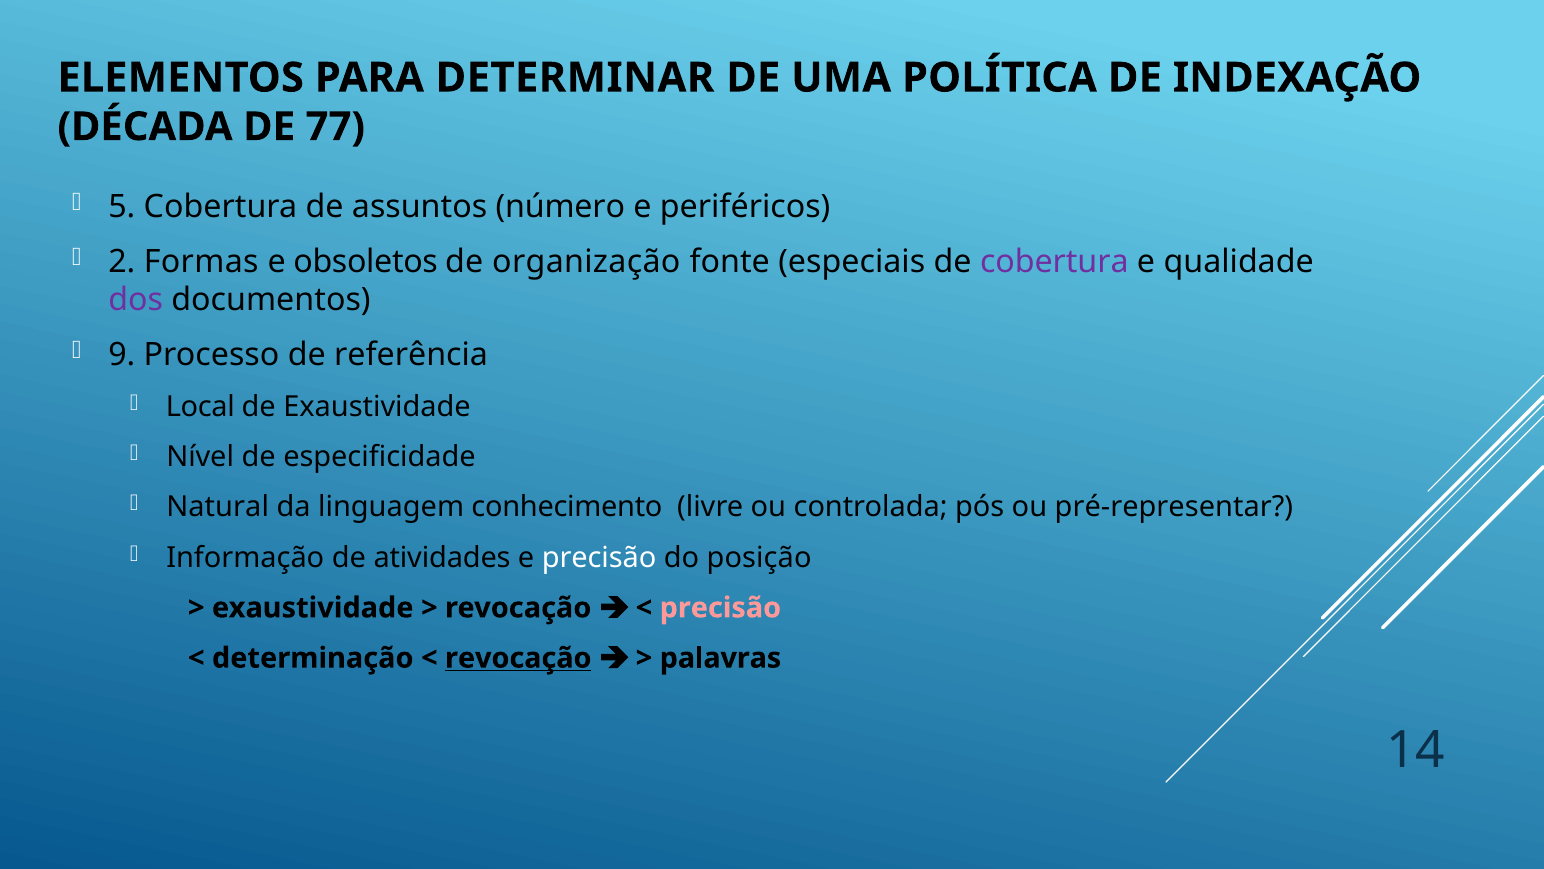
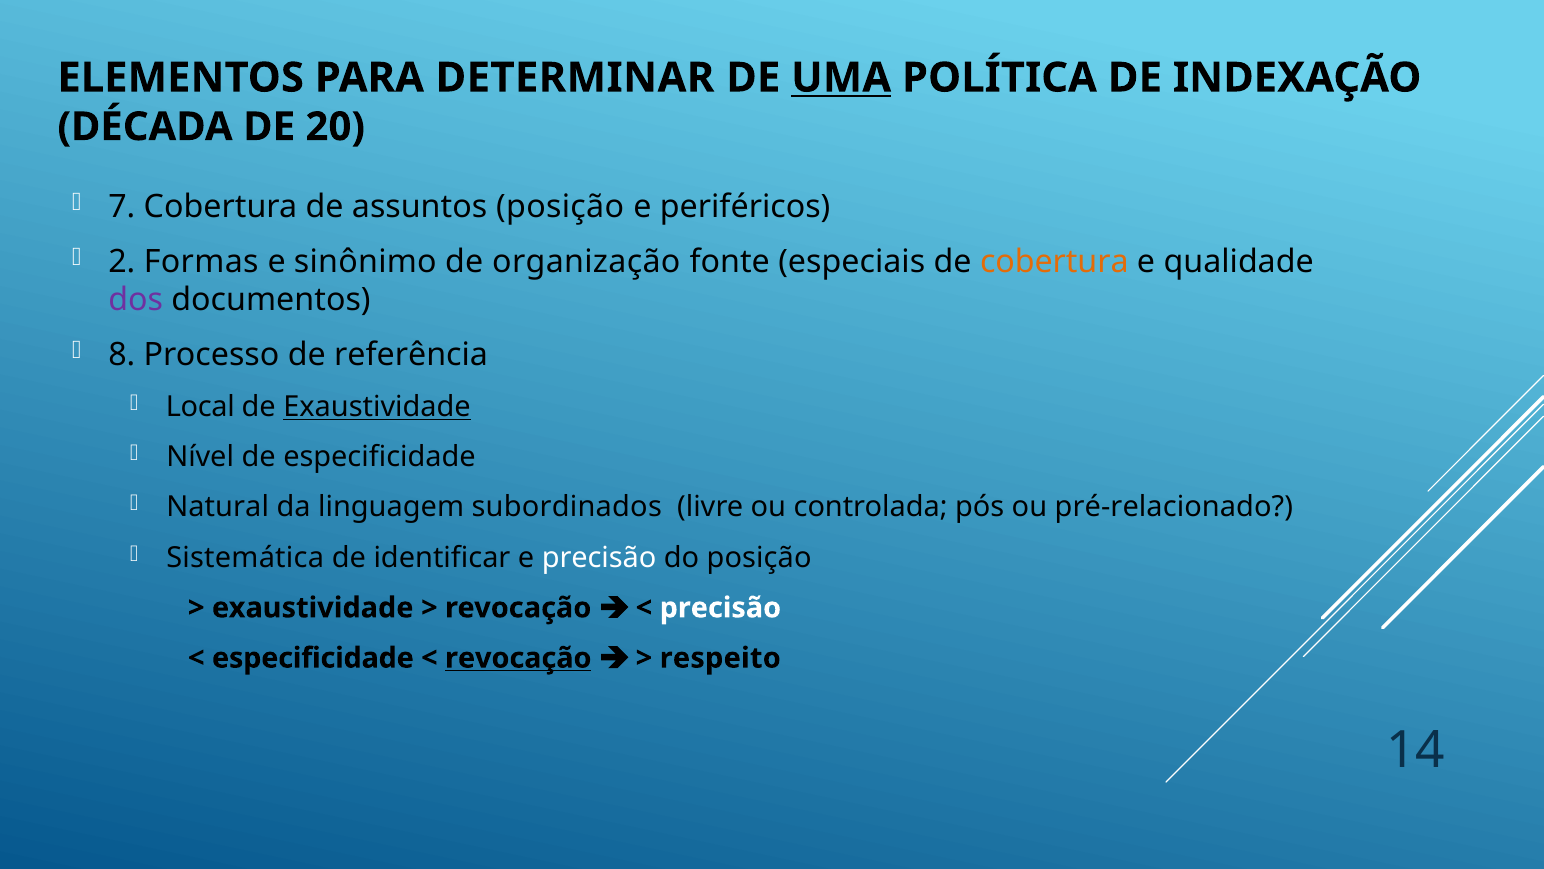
UMA underline: none -> present (841, 78)
77: 77 -> 20 (335, 127)
5: 5 -> 7 (122, 207)
assuntos número: número -> posição (560, 207)
obsoletos: obsoletos -> sinônimo (365, 262)
cobertura colour: purple -> orange (1054, 262)
9: 9 -> 8 (122, 355)
Exaustividade underline: none -> present (377, 407)
conhecimento: conhecimento -> subordinados (567, 507)
pré-representar: pré-representar -> pré-relacionado (1174, 507)
Informação: Informação -> Sistemática (245, 557)
atividades: atividades -> identificar (442, 557)
precisão colour: pink -> white (720, 608)
determinação: determinação -> especificidade (313, 658)
palavras: palavras -> respeito (720, 658)
